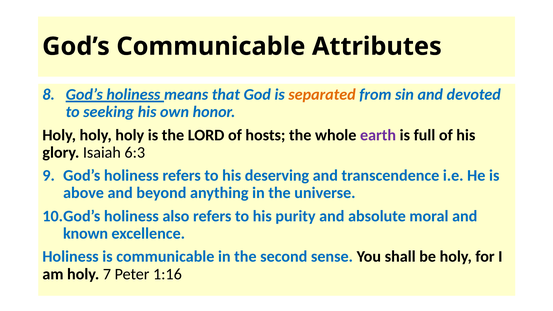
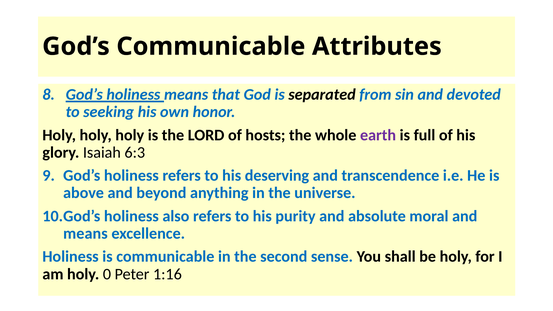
separated colour: orange -> black (322, 95)
known: known -> means (85, 234)
7: 7 -> 0 (107, 274)
